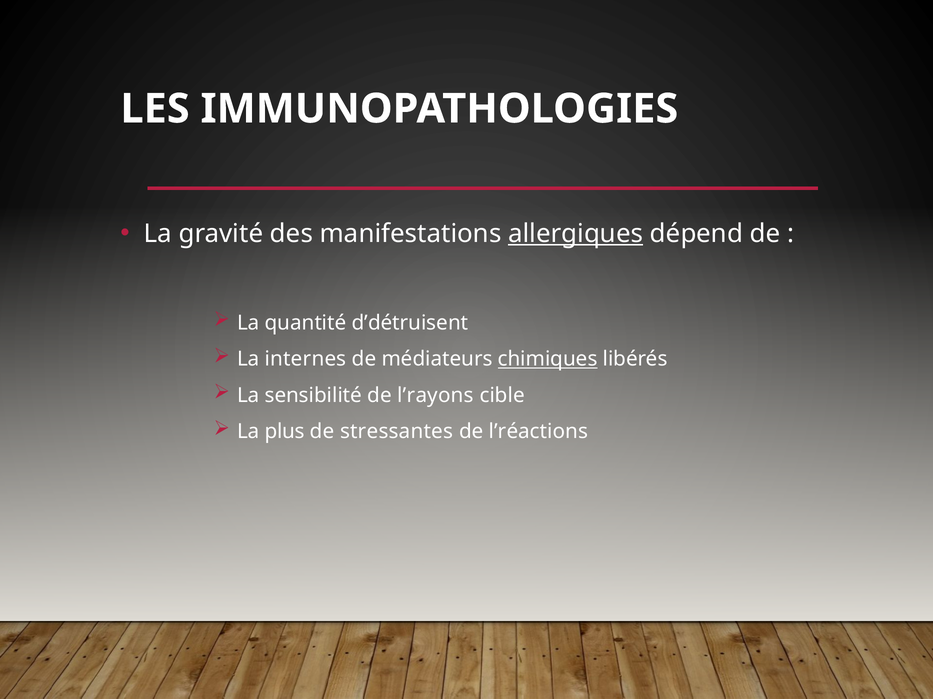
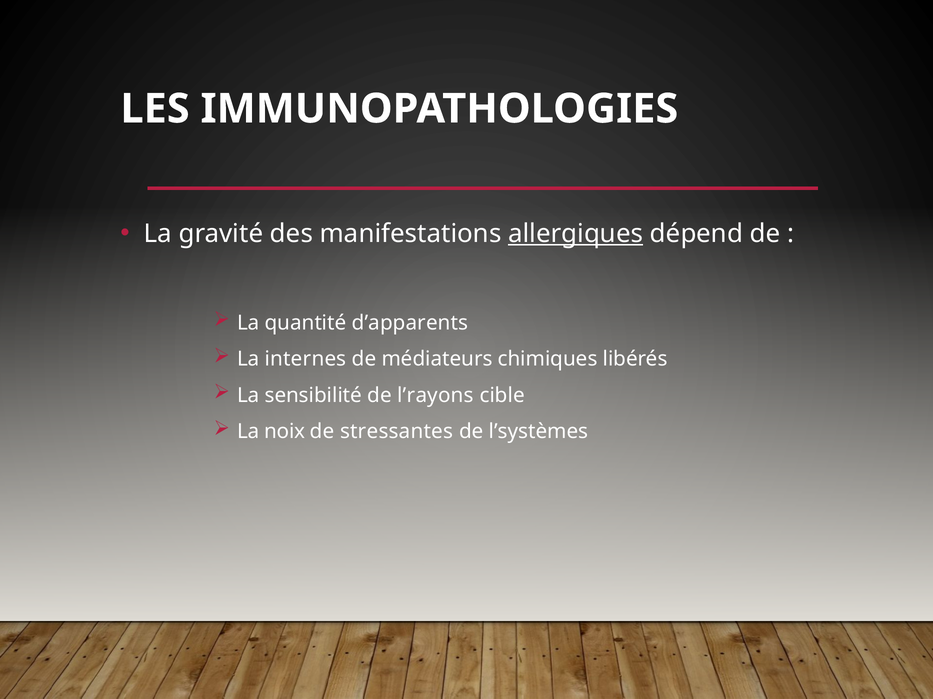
d’détruisent: d’détruisent -> d’apparents (410, 323)
chimiques underline: present -> none (548, 360)
plus: plus -> noix (285, 432)
l’réactions: l’réactions -> l’systèmes (539, 432)
